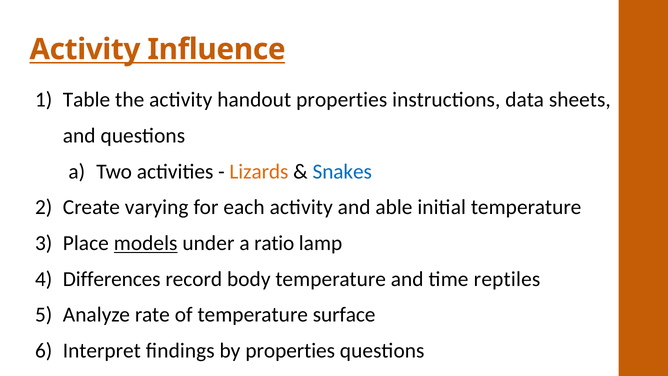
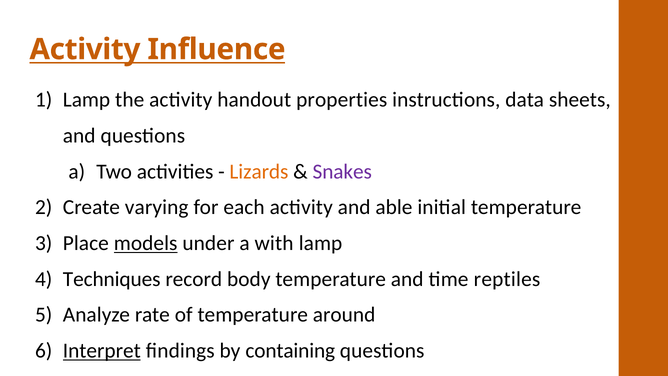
Table: Table -> Lamp (87, 100)
Snakes colour: blue -> purple (342, 171)
ratio: ratio -> with (274, 243)
Differences: Differences -> Techniques (112, 279)
surface: surface -> around (344, 315)
Interpret underline: none -> present (102, 351)
by properties: properties -> containing (290, 351)
